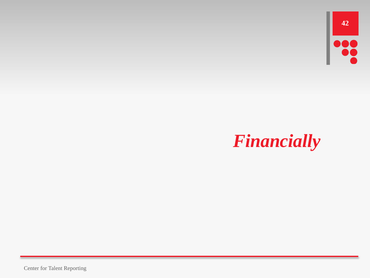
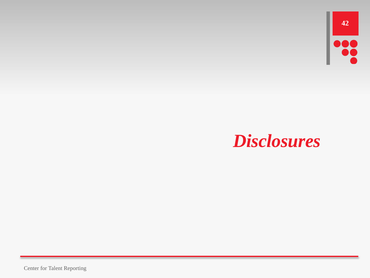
Financially: Financially -> Disclosures (277, 141)
